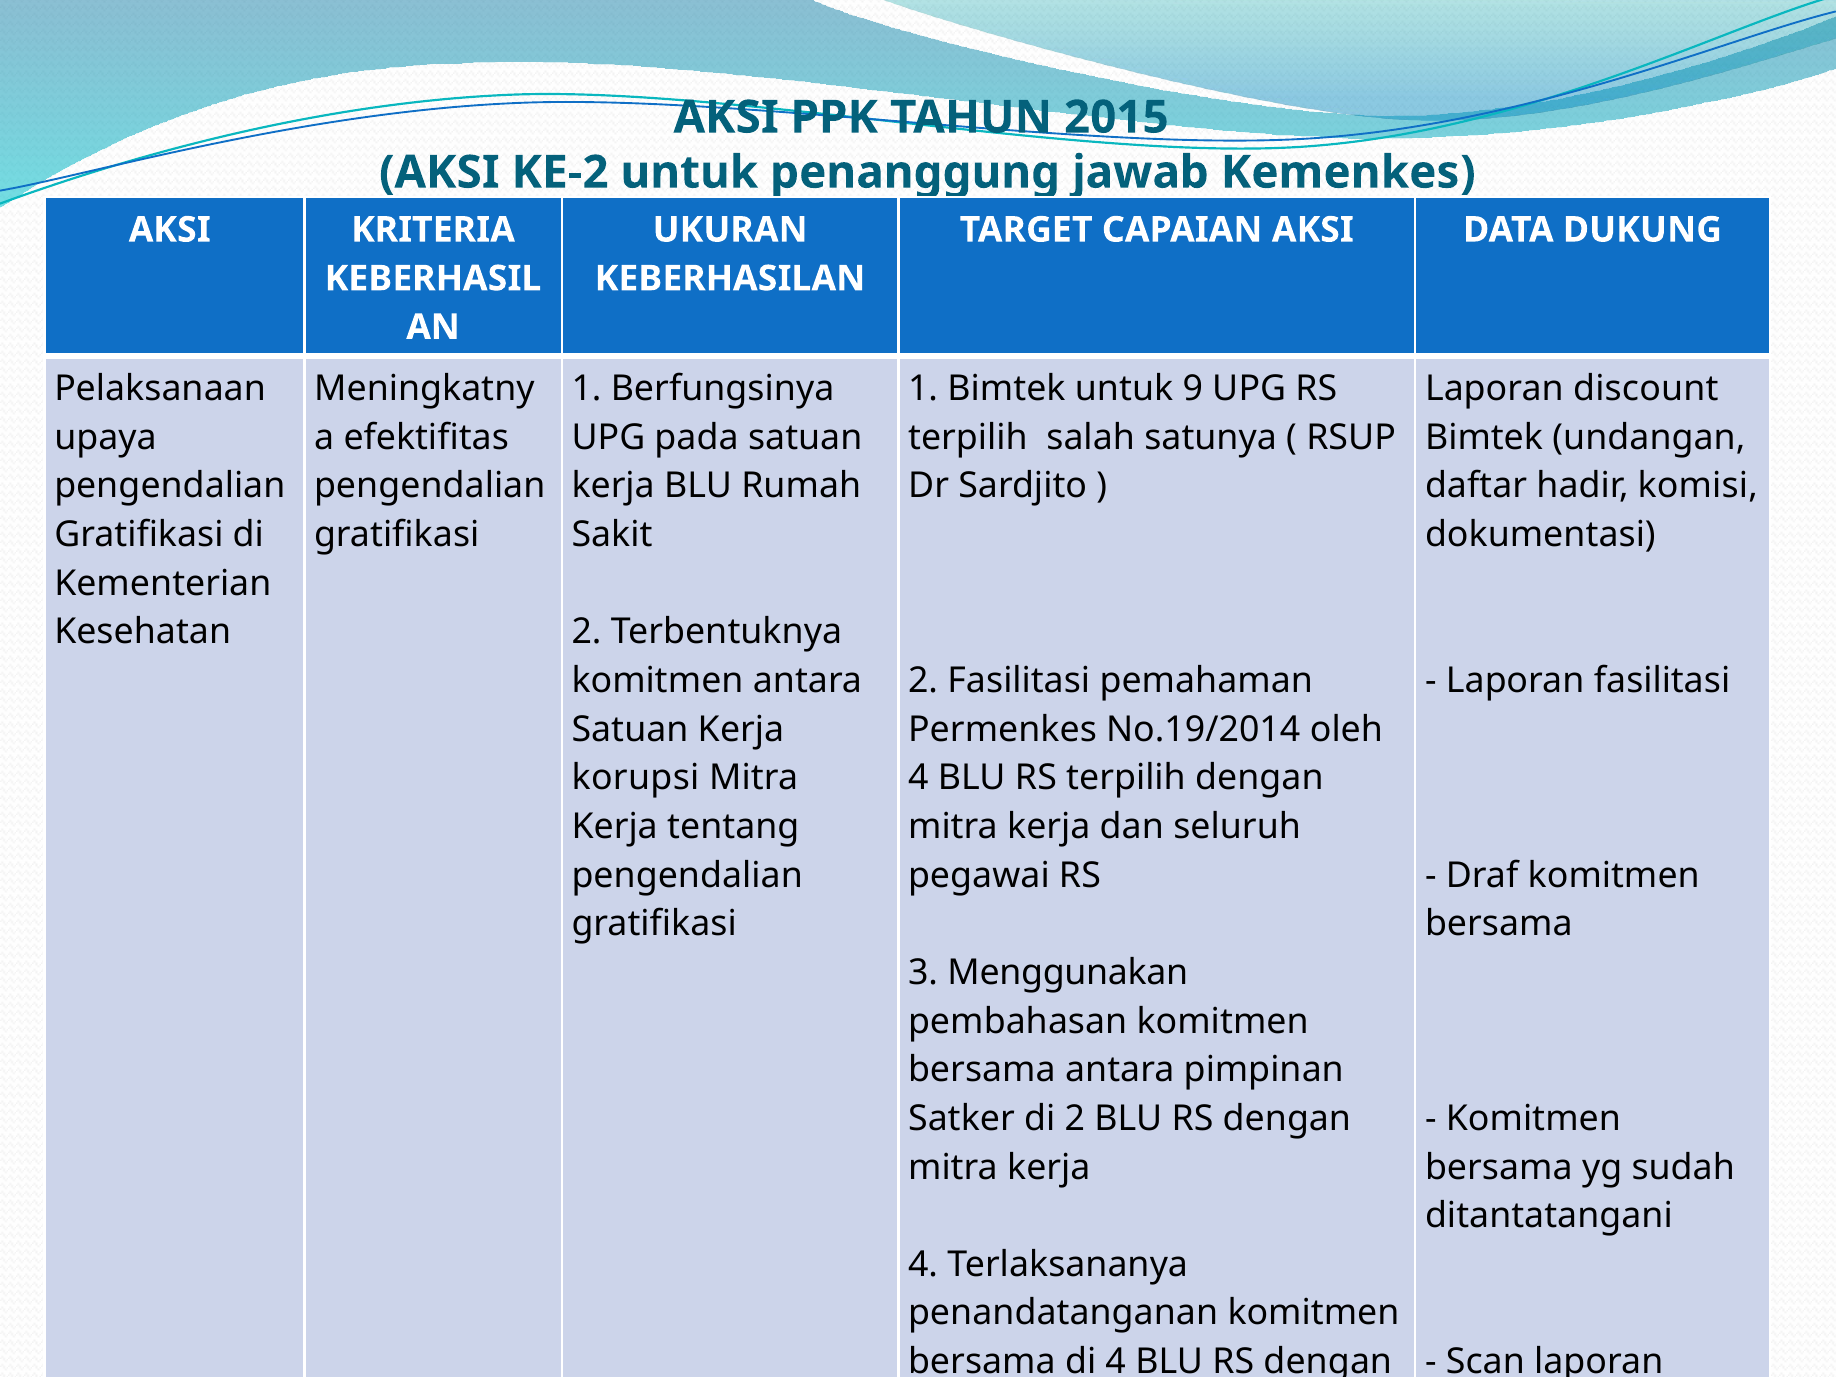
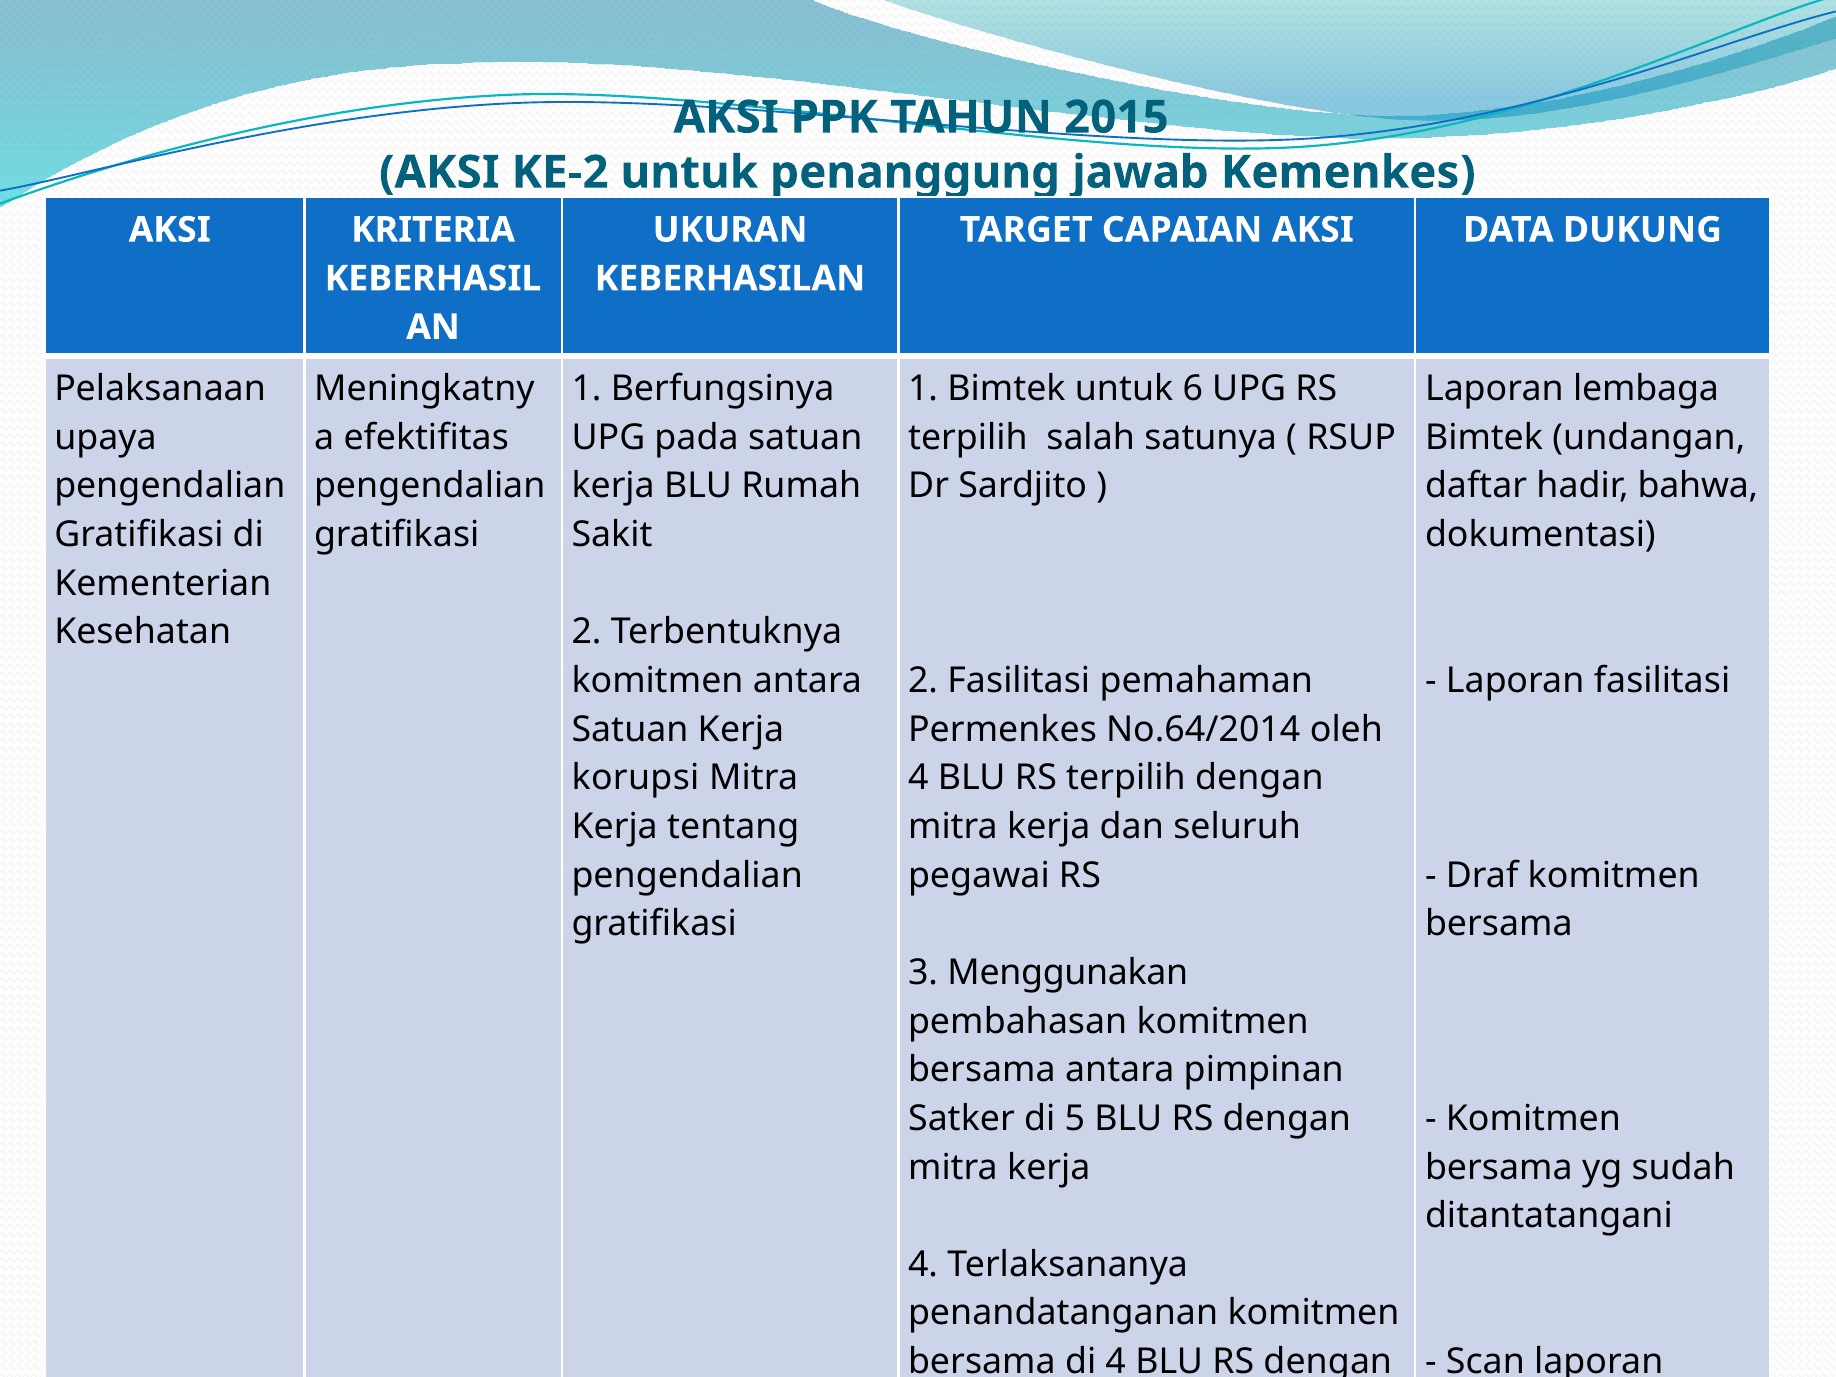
9: 9 -> 6 (1193, 389)
discount: discount -> lembaga (1646, 389)
komisi: komisi -> bahwa (1698, 486)
No.19/2014: No.19/2014 -> No.64/2014 (1203, 729)
di 2: 2 -> 5 (1075, 1119)
